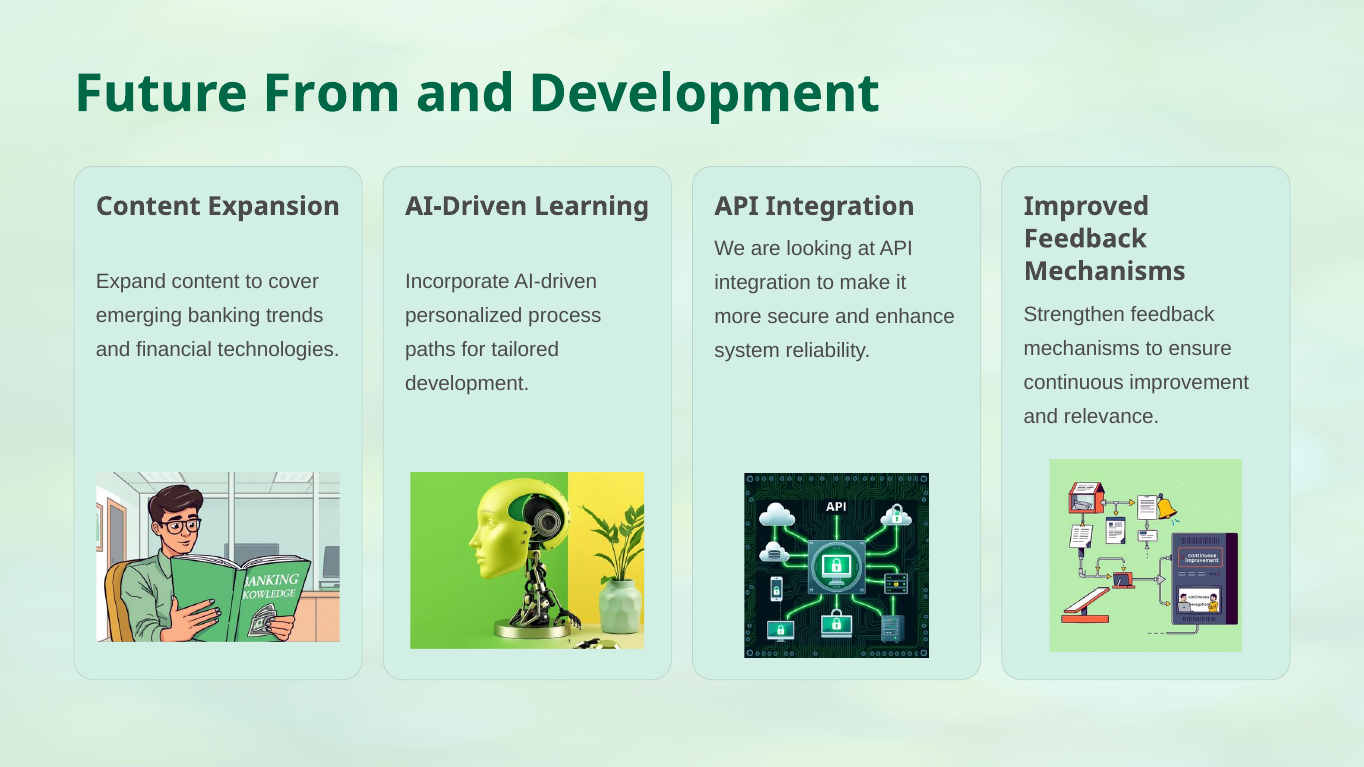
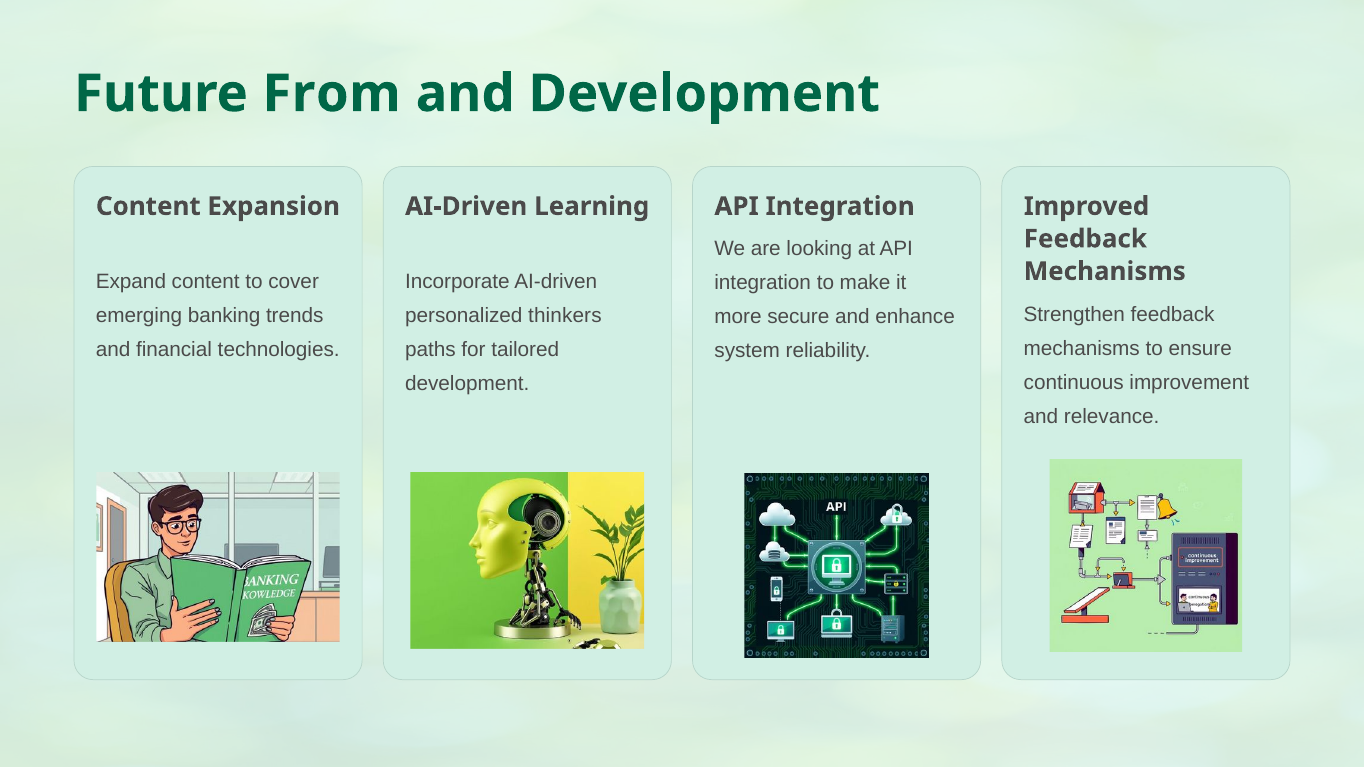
process: process -> thinkers (565, 316)
